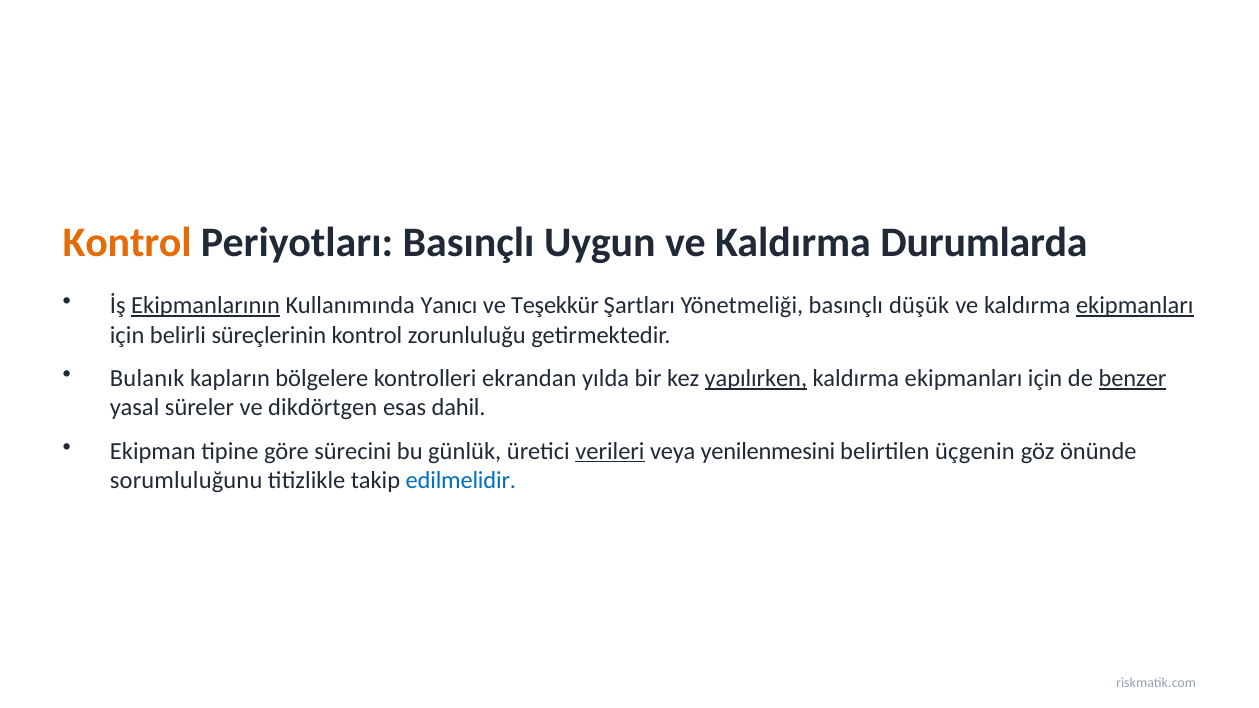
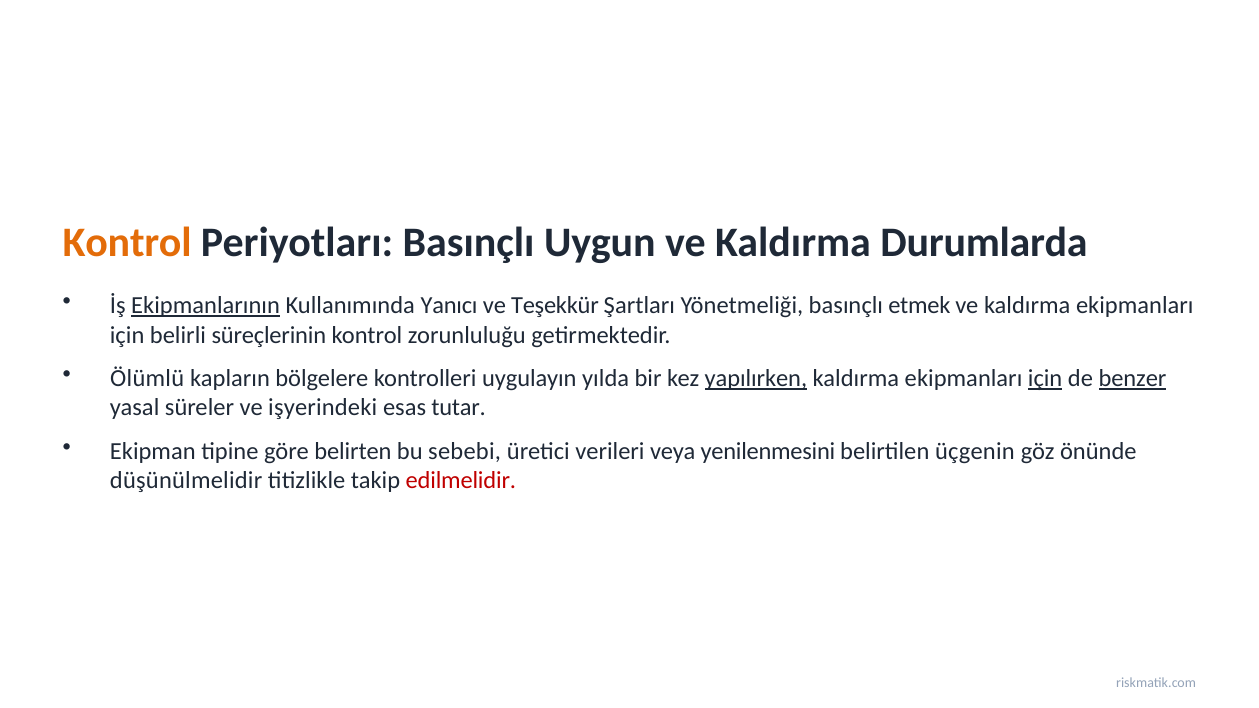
düşük: düşük -> etmek (919, 306)
ekipmanları underline: present -> none (1135, 306)
Bulanık: Bulanık -> Ölümlü (147, 378)
ekrandan: ekrandan -> uygulayın (529, 378)
için underline: none -> present (1045, 378)
dikdörtgen: dikdörtgen -> işyerindeki (323, 408)
dahil: dahil -> tutar (459, 408)
sürecini: sürecini -> belirten (353, 451)
günlük: günlük -> sebebi (465, 451)
verileri underline: present -> none (610, 451)
sorumluluğunu: sorumluluğunu -> düşünülmelidir (186, 481)
edilmelidir colour: blue -> red (461, 481)
